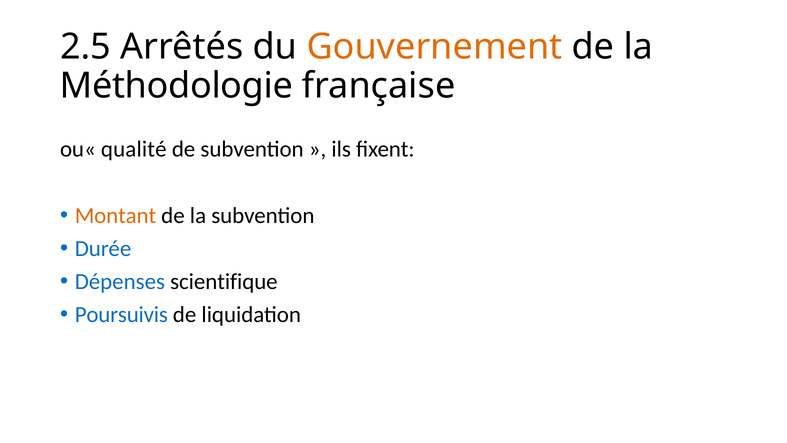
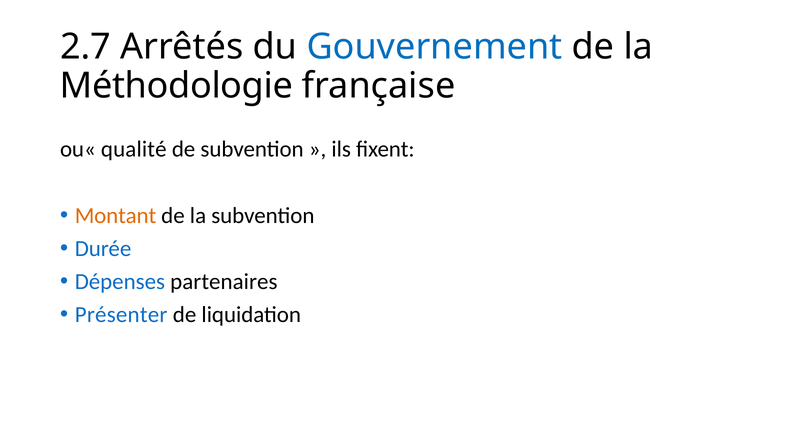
2.5: 2.5 -> 2.7 (85, 47)
Gouvernement colour: orange -> blue (435, 47)
scientifique: scientifique -> partenaires (224, 281)
Poursuivis: Poursuivis -> Présenter (121, 314)
